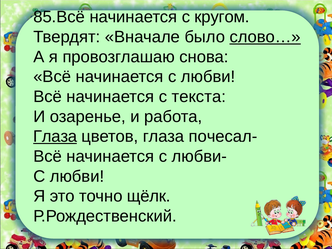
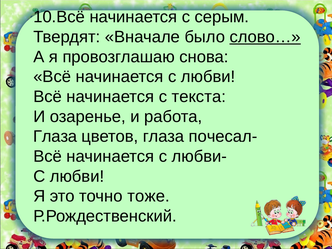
85.Всё: 85.Всё -> 10.Всё (59, 17)
кругом: кругом -> серым (222, 17)
Глаза underline: present -> none (55, 136)
щёлк: щёлк -> тоже (149, 196)
